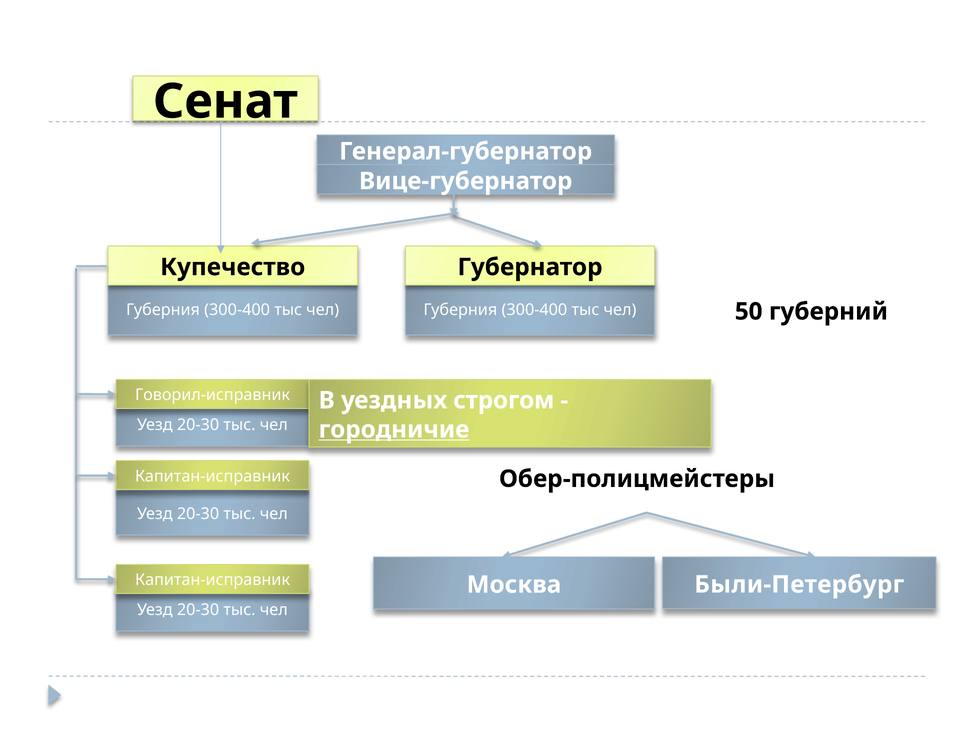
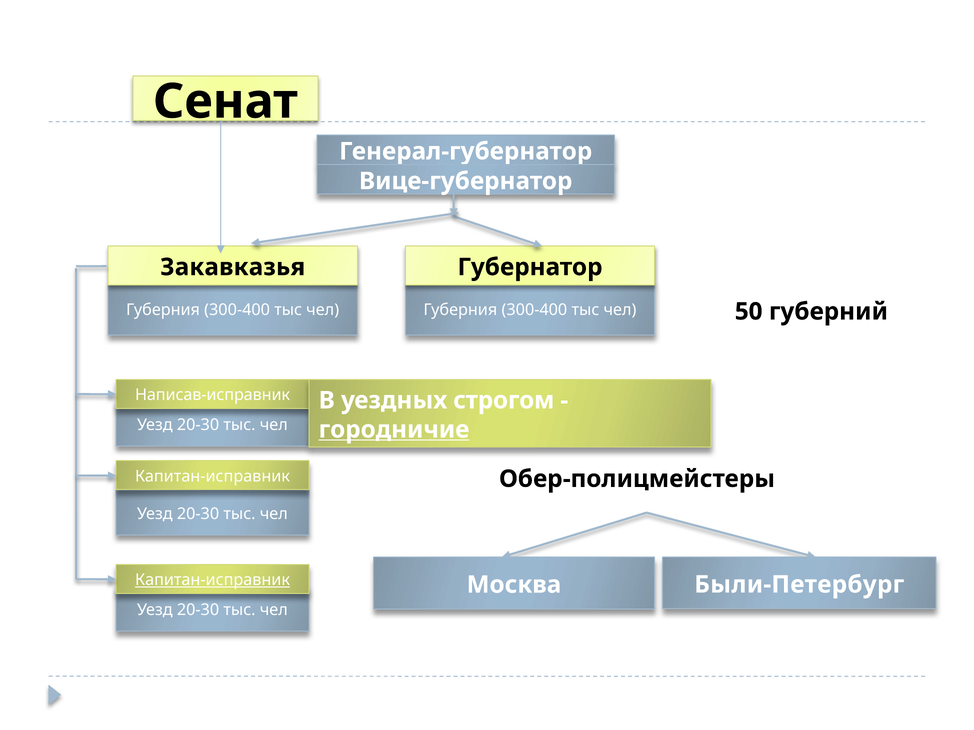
Купечество: Купечество -> Закавказья (233, 267)
Говорил-исправник: Говорил-исправник -> Написав-исправник (213, 395)
Капитан-исправник underline: none -> present (213, 580)
